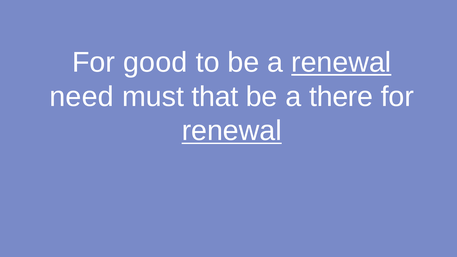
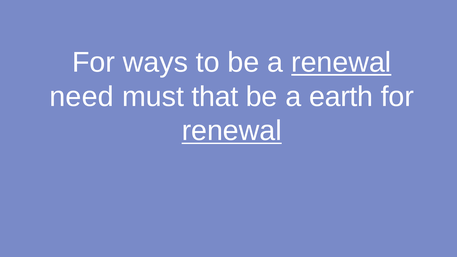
good: good -> ways (155, 62)
there: there -> earth (341, 97)
